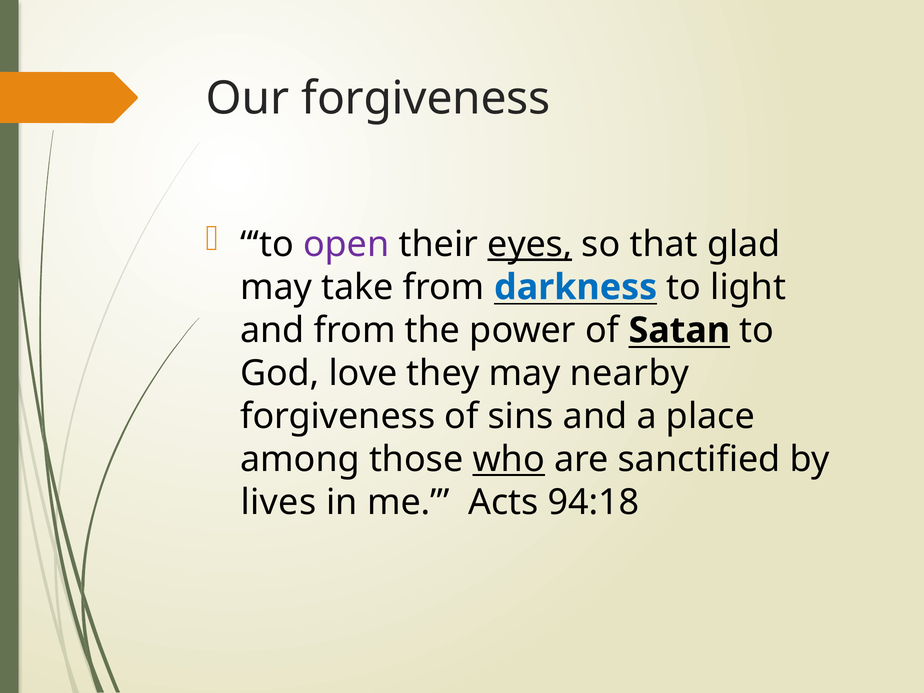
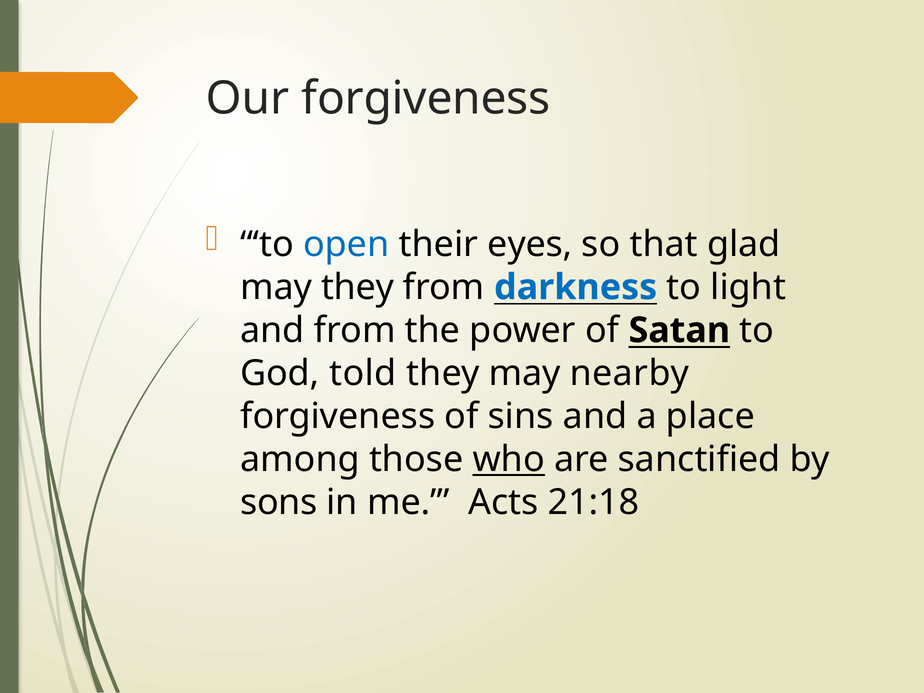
open colour: purple -> blue (346, 244)
eyes underline: present -> none (530, 244)
may take: take -> they (358, 287)
love: love -> told (363, 373)
lives: lives -> sons (279, 502)
94:18: 94:18 -> 21:18 (594, 502)
